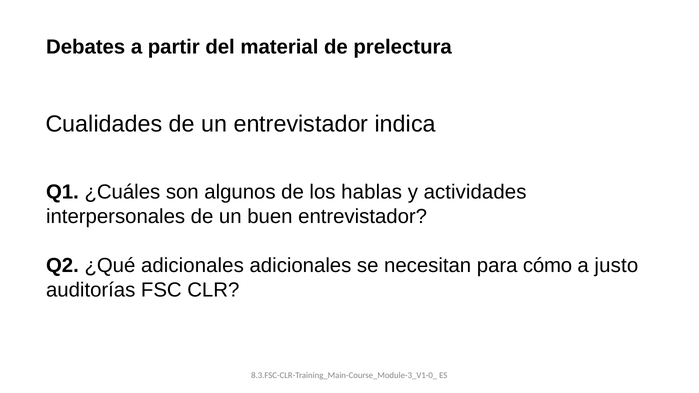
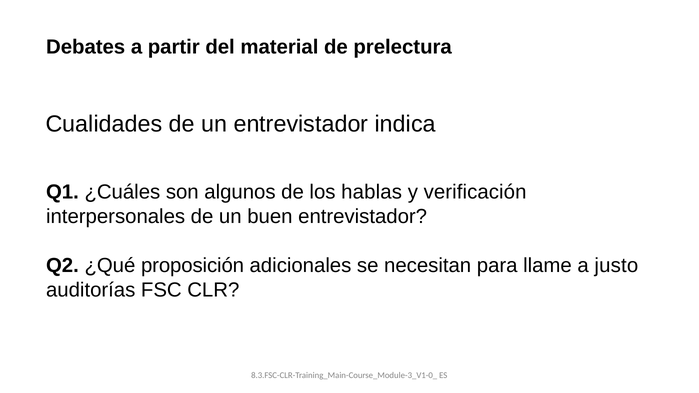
actividades: actividades -> verificación (475, 192)
¿Qué adicionales: adicionales -> proposición (193, 266)
cómo: cómo -> llame (547, 266)
